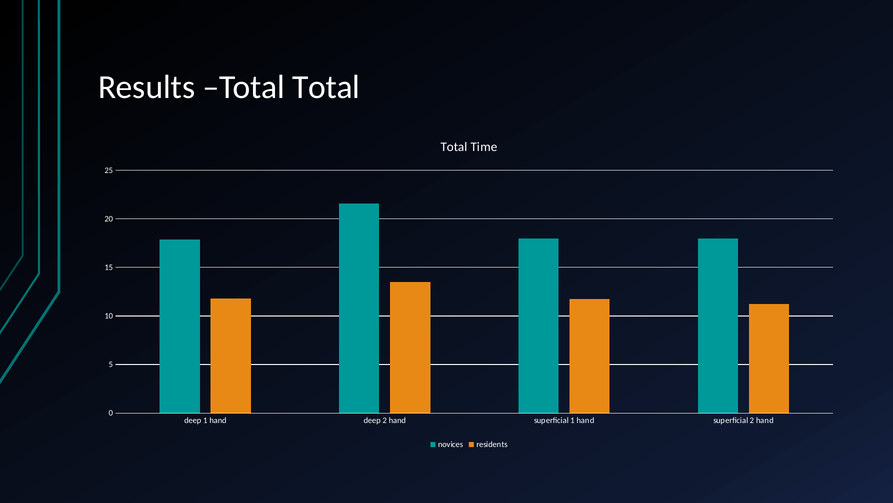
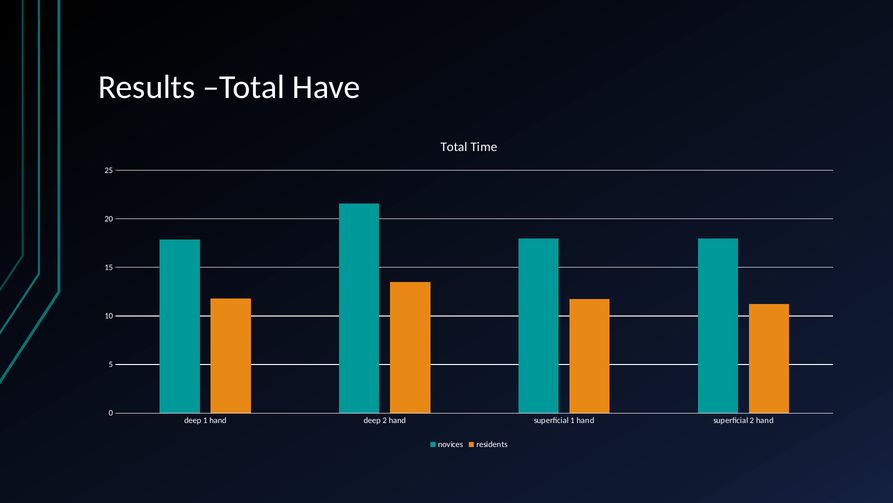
Total Total: Total -> Have (326, 87)
